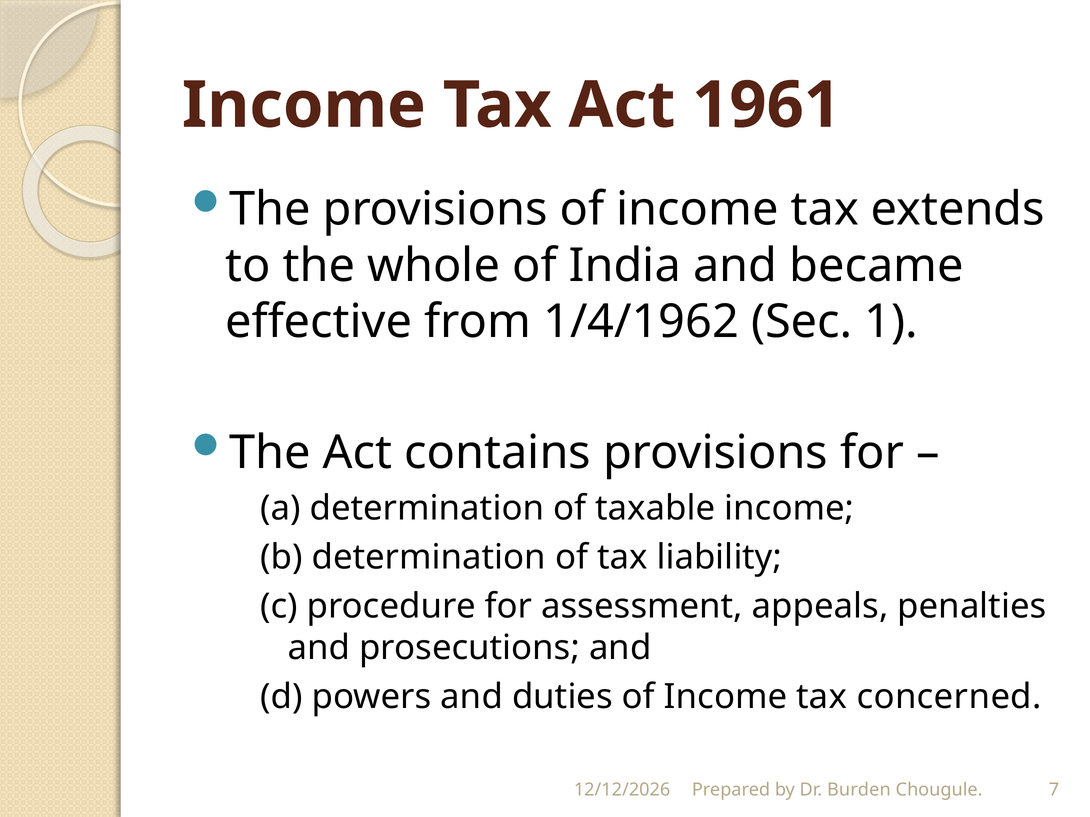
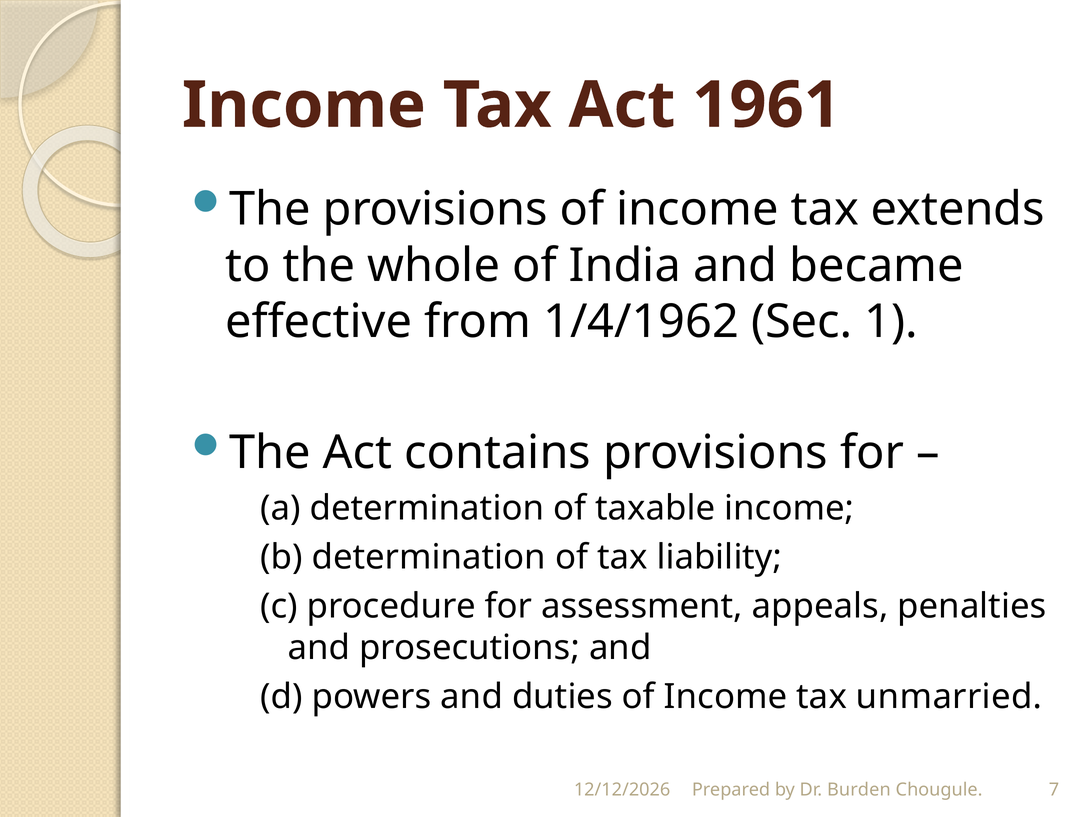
concerned: concerned -> unmarried (949, 697)
